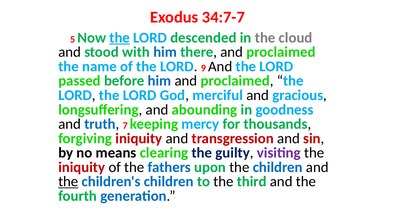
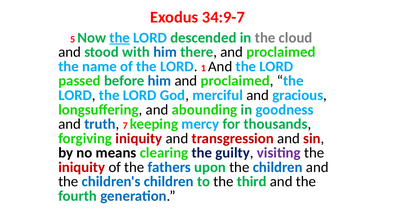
34:7-7: 34:7-7 -> 34:9-7 (223, 17)
9: 9 -> 1 (203, 68)
the underline: present -> none (68, 182)
